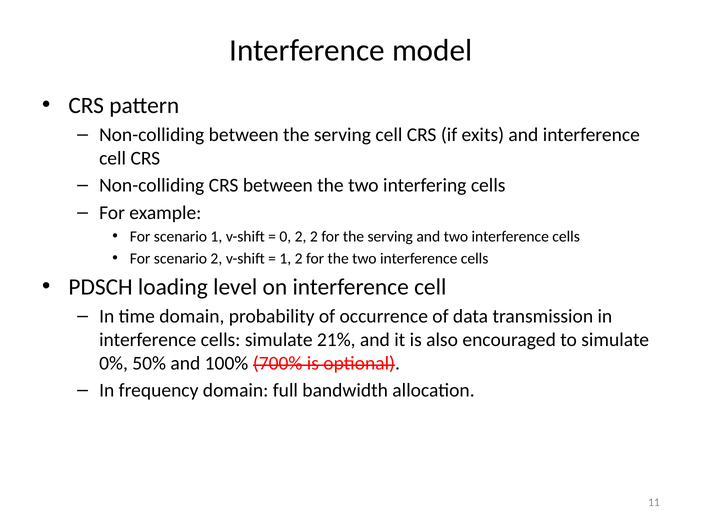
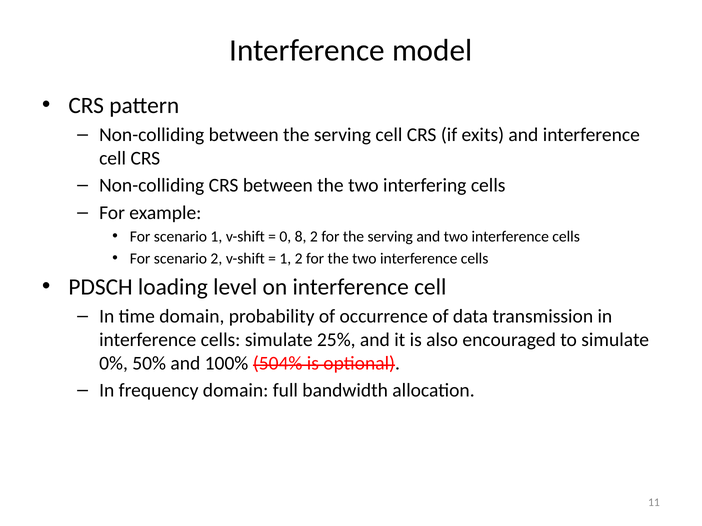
0 2: 2 -> 8 (301, 237)
21%: 21% -> 25% (336, 340)
700%: 700% -> 504% (278, 363)
